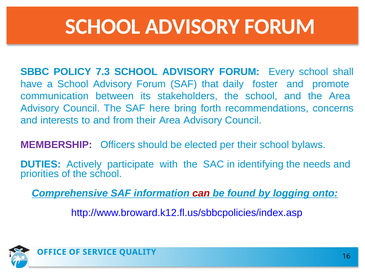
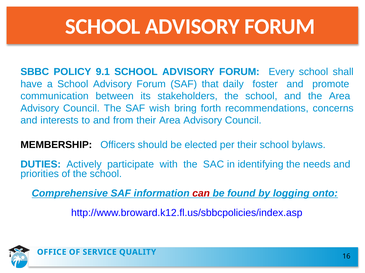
7.3: 7.3 -> 9.1 (103, 72)
here: here -> wish (160, 109)
MEMBERSHIP colour: purple -> black (56, 145)
